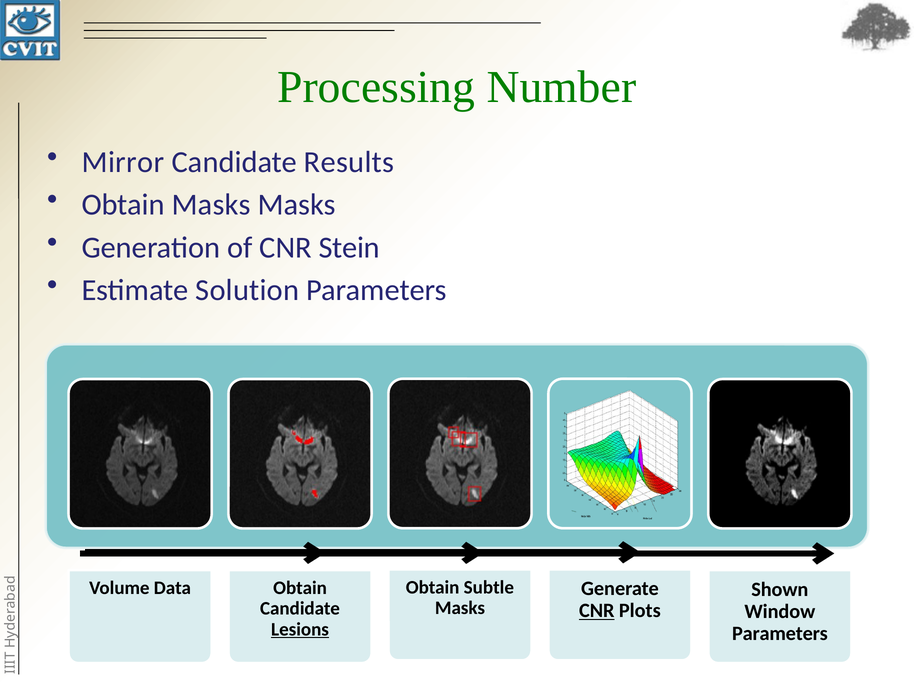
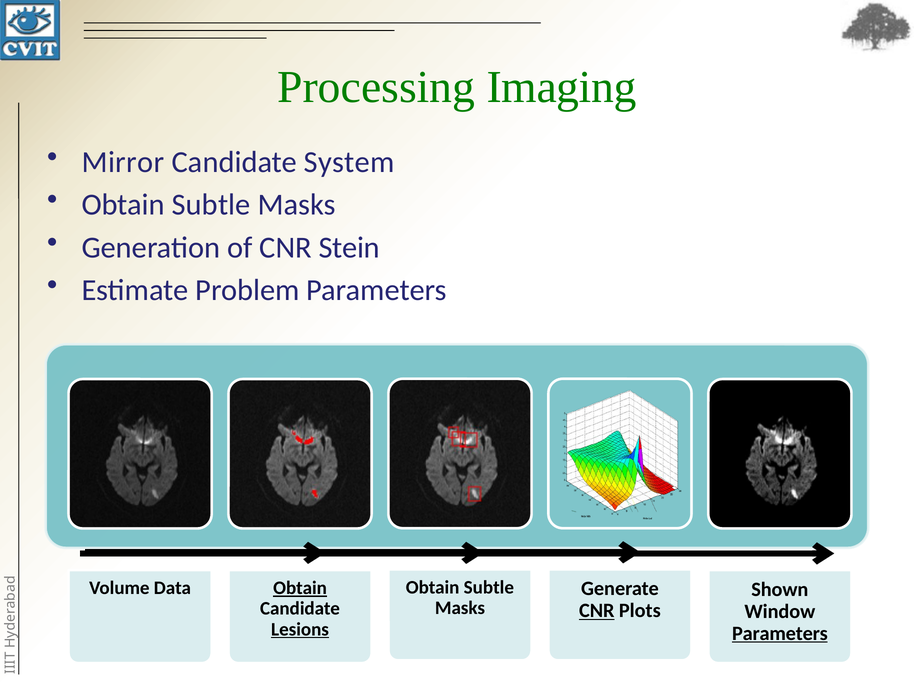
Number: Number -> Imaging (562, 87)
Results: Results -> System (349, 162)
Masks: Masks -> Subtle (211, 205)
Solution: Solution -> Problem (247, 290)
Obtain underline: none -> present (300, 588)
Parameters underline: none -> present (780, 633)
